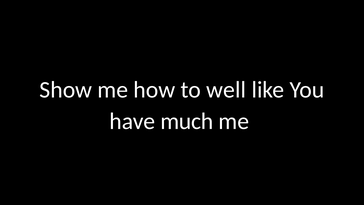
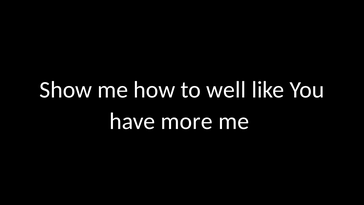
much: much -> more (187, 121)
